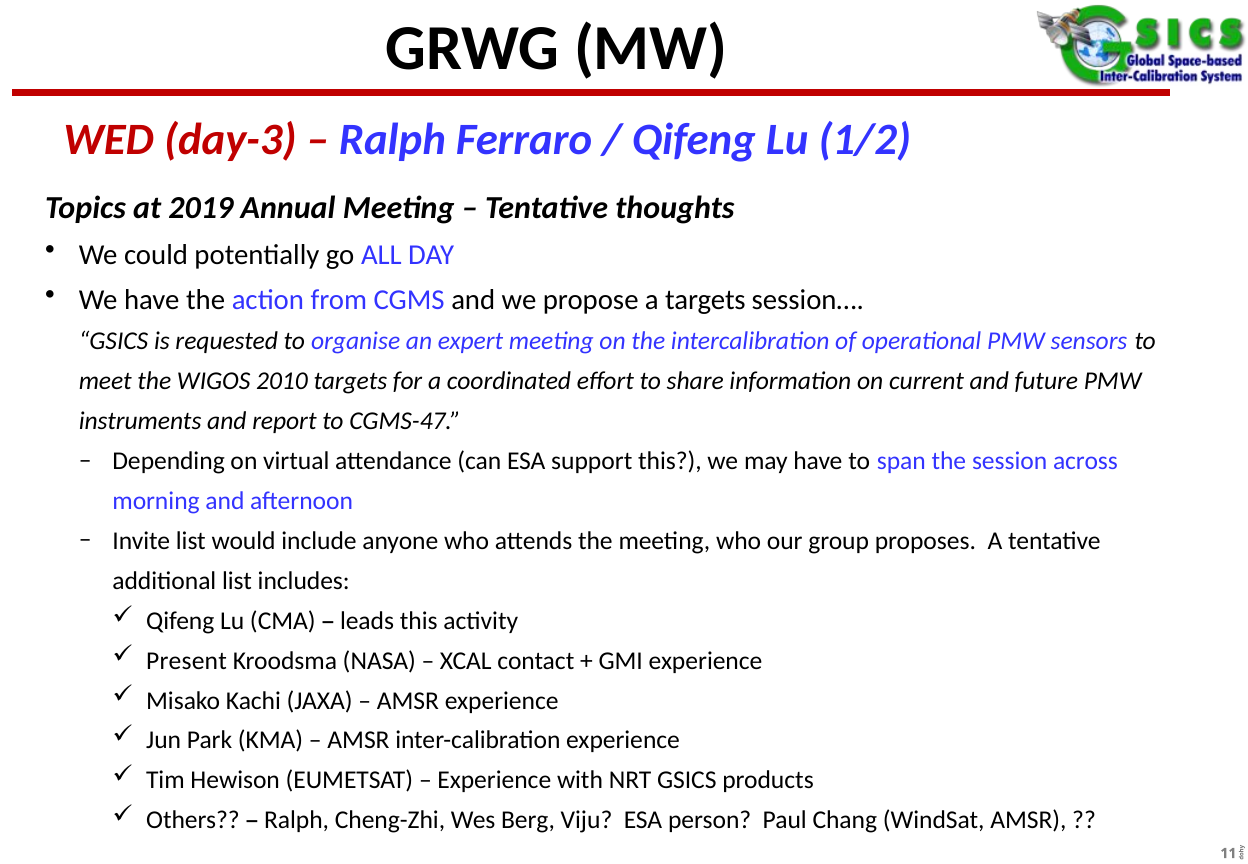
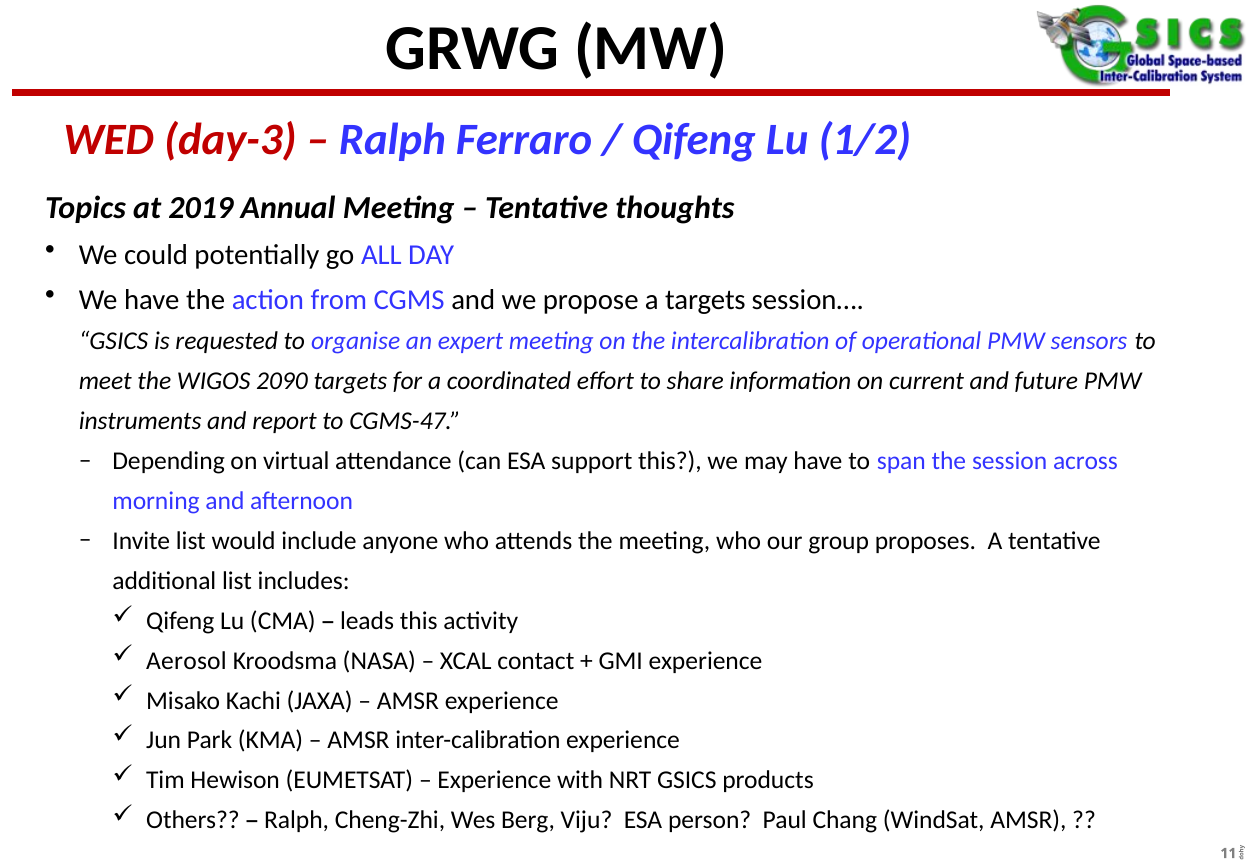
2010: 2010 -> 2090 (282, 381)
Present: Present -> Aerosol (187, 661)
